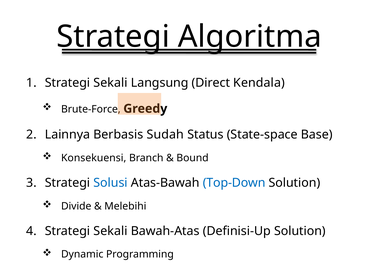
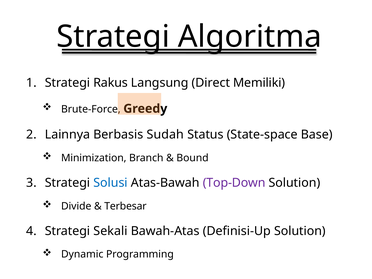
Sekali: Sekali -> Rakus (111, 83)
Kendala: Kendala -> Memiliki (259, 83)
Konsekuensi: Konsekuensi -> Minimization (94, 158)
Top-Down colour: blue -> purple (234, 183)
Melebihi: Melebihi -> Terbesar (125, 206)
